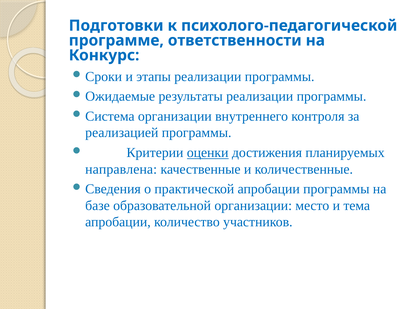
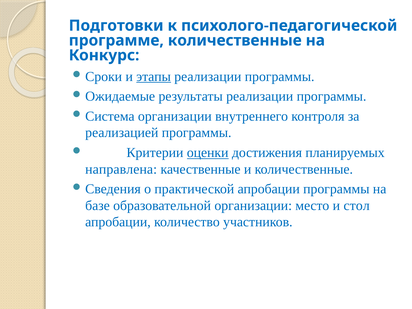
программе ответственности: ответственности -> количественные (235, 40)
этапы underline: none -> present (154, 76)
тема: тема -> стол (357, 206)
